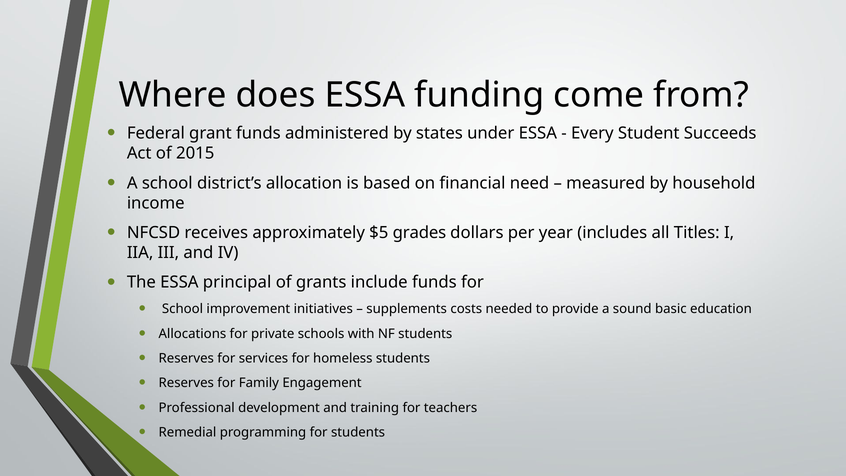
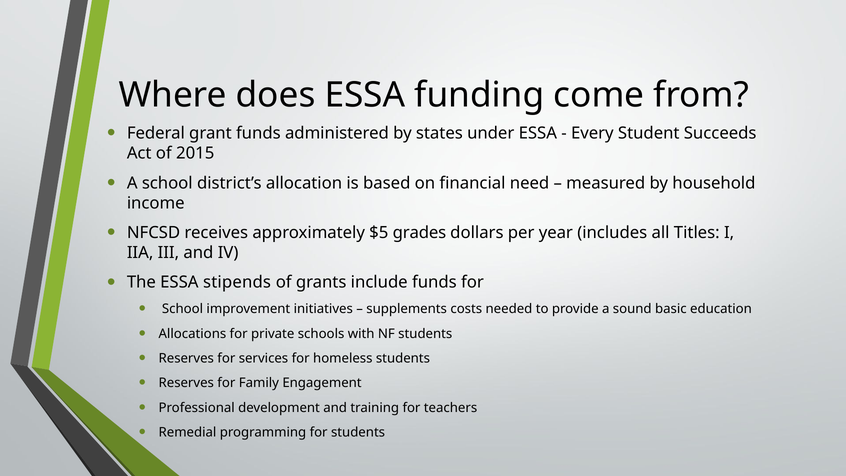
principal: principal -> stipends (237, 282)
